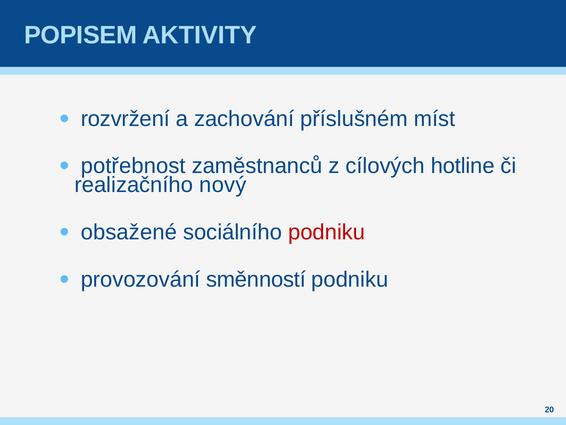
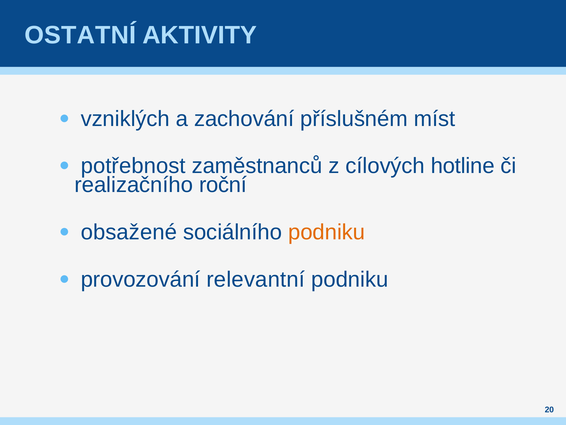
POPISEM: POPISEM -> OSTATNÍ (80, 35)
rozvržení: rozvržení -> vzniklých (125, 119)
nový: nový -> roční (223, 185)
podniku colour: red -> orange (327, 232)
směnností: směnností -> relevantní (256, 279)
